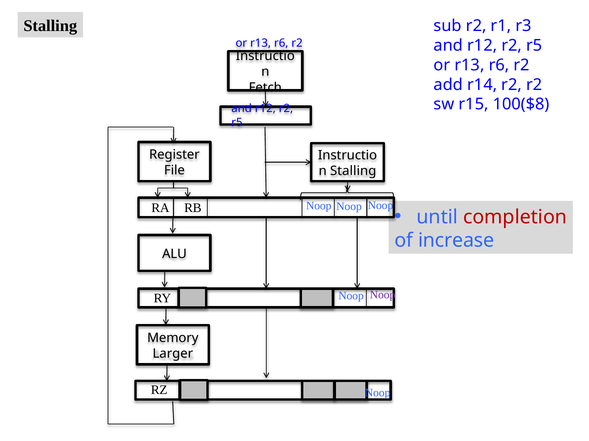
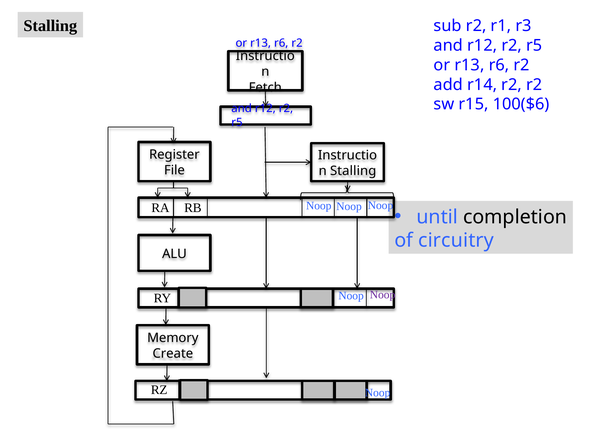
100($8: 100($8 -> 100($6 (521, 104)
completion colour: red -> black (515, 217)
increase: increase -> circuitry (456, 241)
Larger: Larger -> Create (173, 354)
